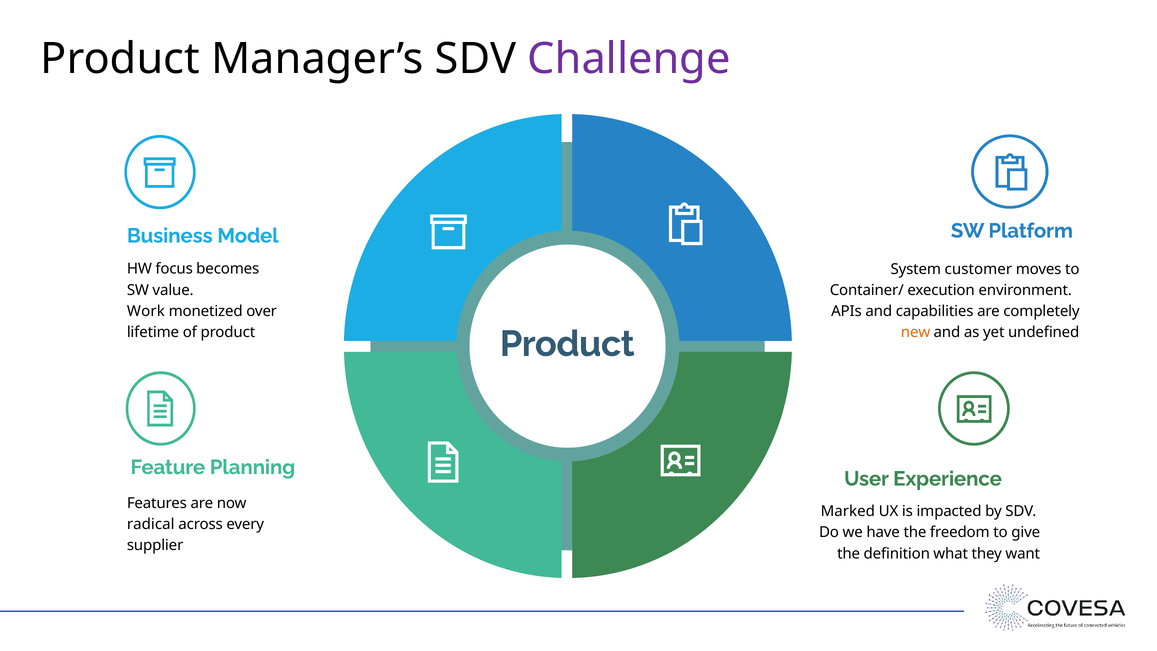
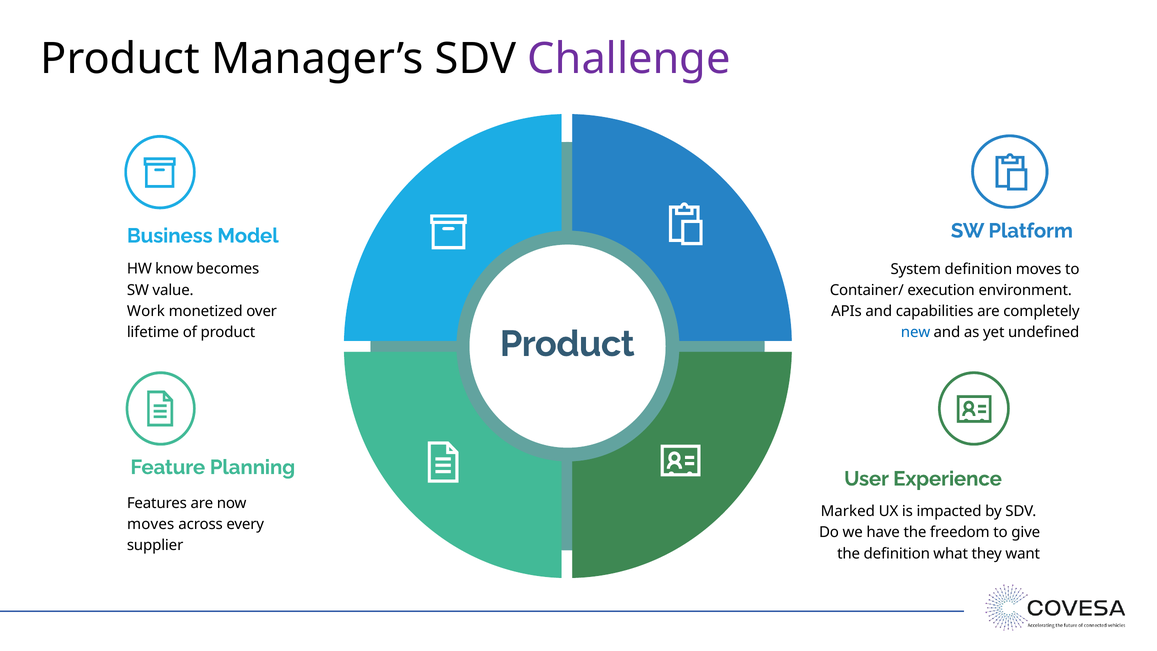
focus: focus -> know (174, 269)
System customer: customer -> definition (978, 269)
new colour: orange -> blue (916, 332)
radical: radical -> moves (151, 524)
